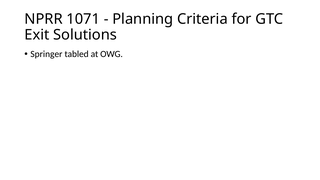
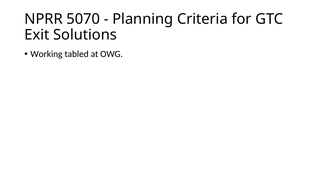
1071: 1071 -> 5070 (83, 19)
Springer: Springer -> Working (46, 54)
